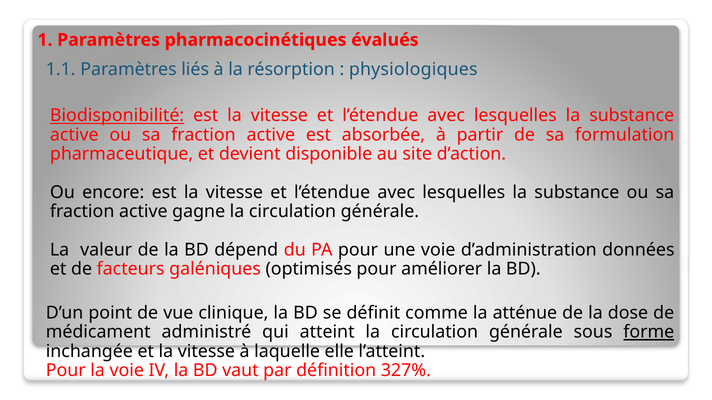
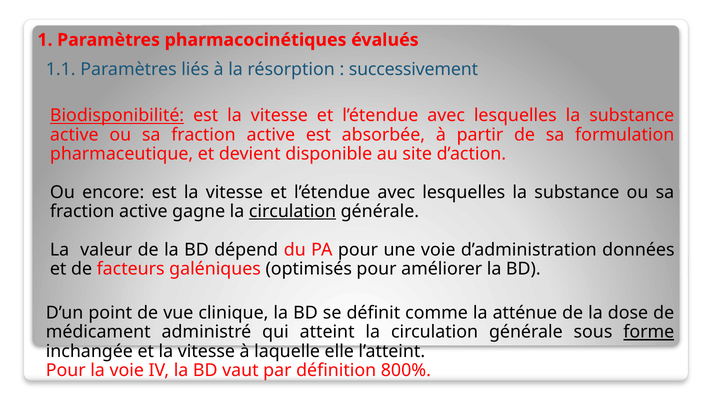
physiologiques: physiologiques -> successivement (413, 69)
circulation underline: none -> present (293, 212)
327%: 327% -> 800% (406, 371)
